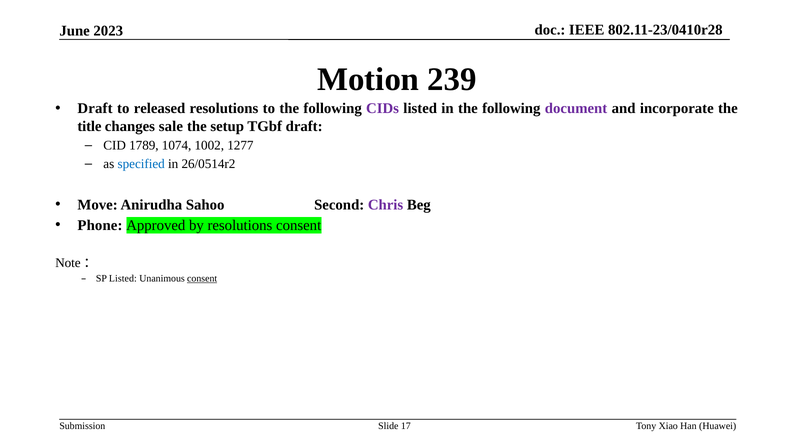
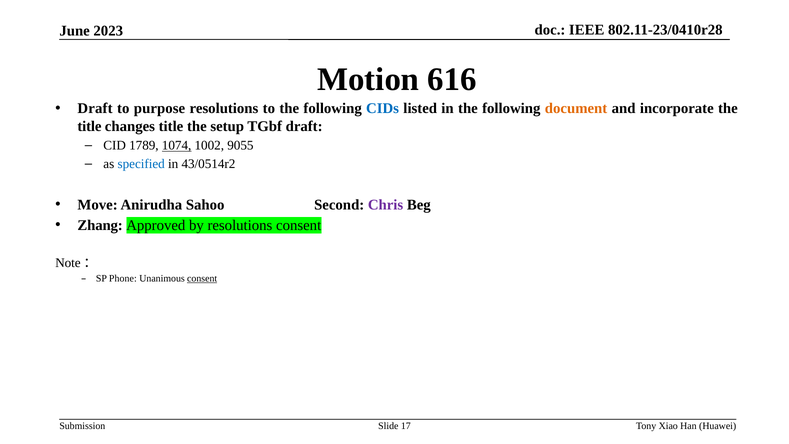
239: 239 -> 616 (452, 79)
released: released -> purpose (160, 109)
CIDs colour: purple -> blue (383, 109)
document colour: purple -> orange (576, 109)
changes sale: sale -> title (171, 126)
1074 underline: none -> present (177, 146)
1277: 1277 -> 9055 (240, 146)
26/0514r2: 26/0514r2 -> 43/0514r2 (208, 164)
Phone: Phone -> Zhang (100, 225)
SP Listed: Listed -> Phone (123, 278)
